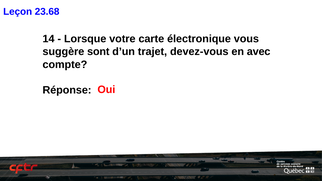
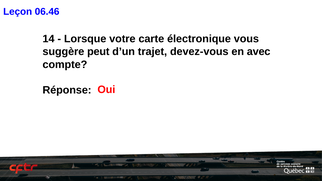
23.68: 23.68 -> 06.46 (47, 12)
sont: sont -> peut (98, 52)
